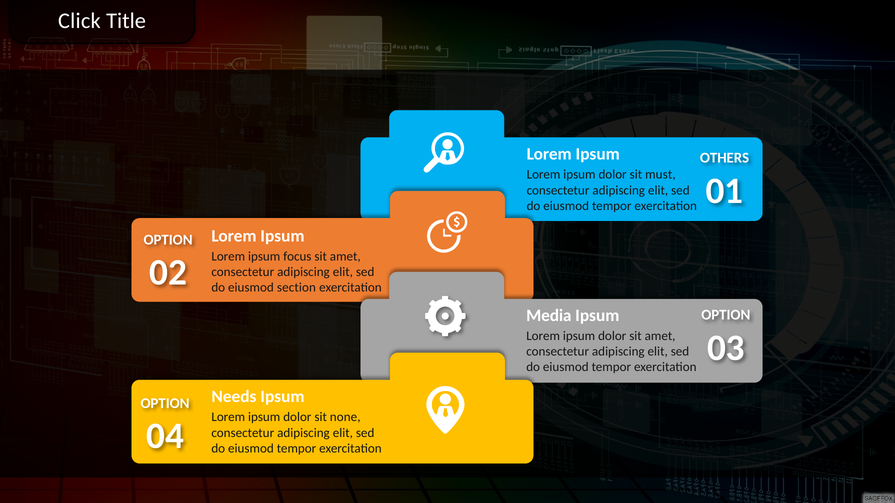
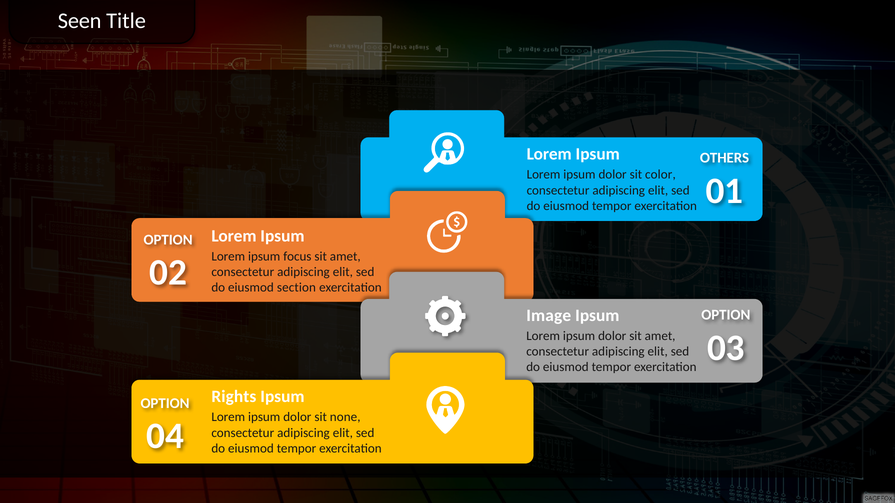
Click: Click -> Seen (80, 21)
must: must -> color (660, 175)
Media: Media -> Image (549, 316)
Needs: Needs -> Rights (234, 397)
